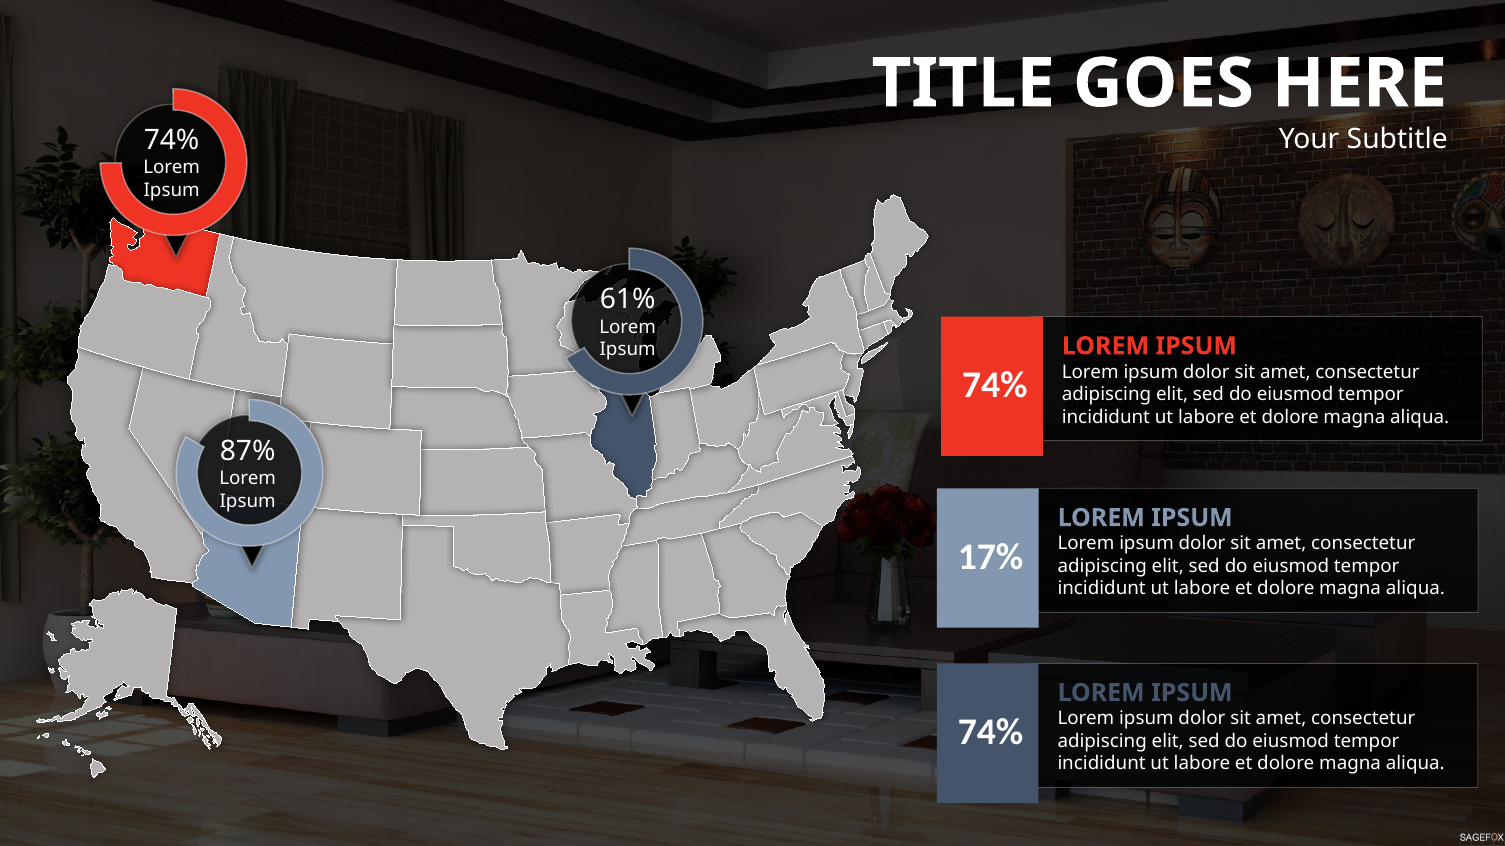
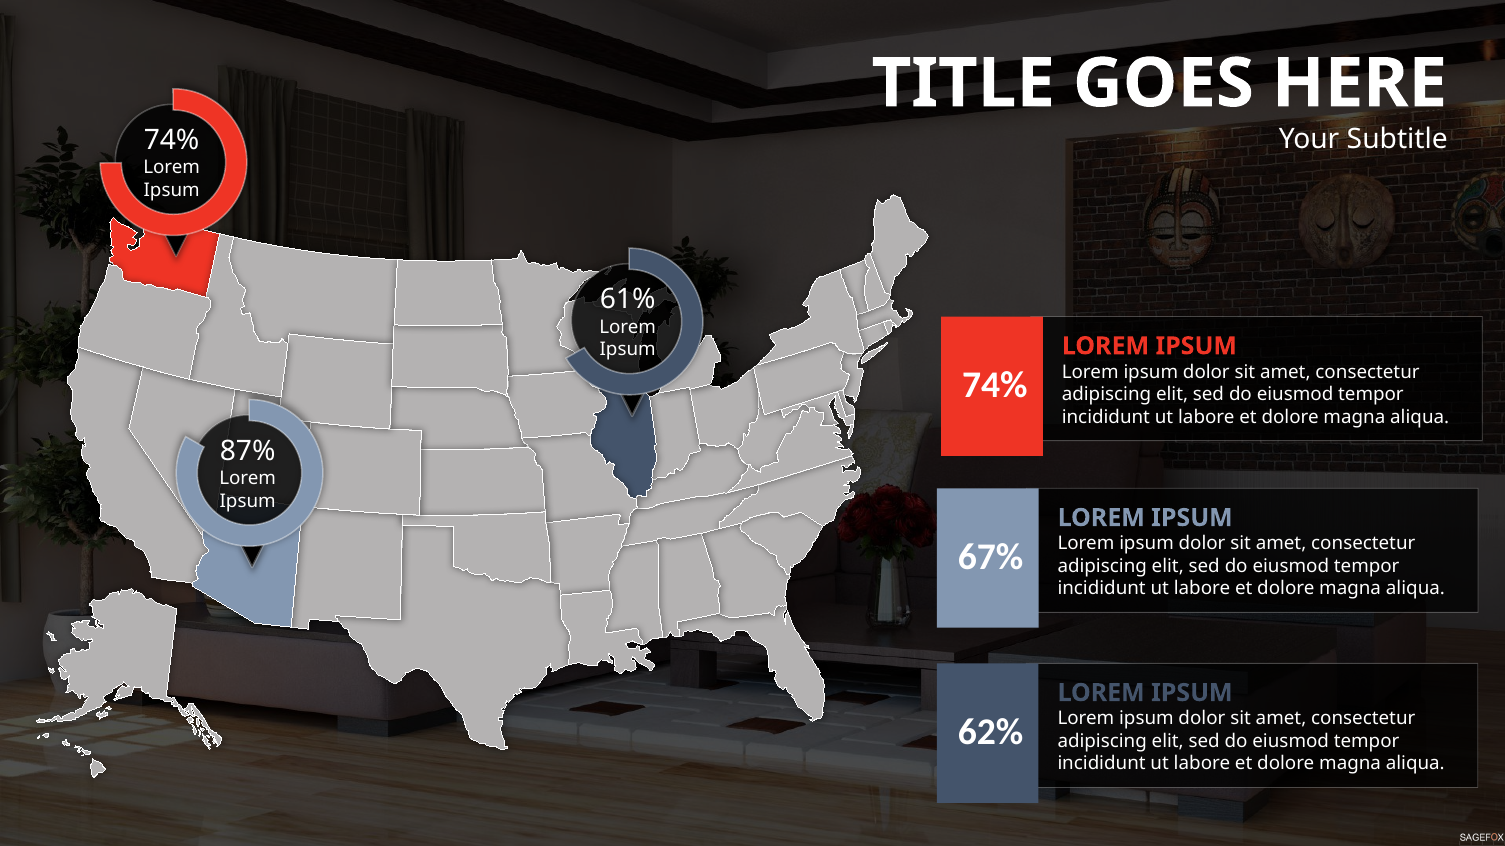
17%: 17% -> 67% (991, 557)
74%: 74% -> 62% (991, 732)
